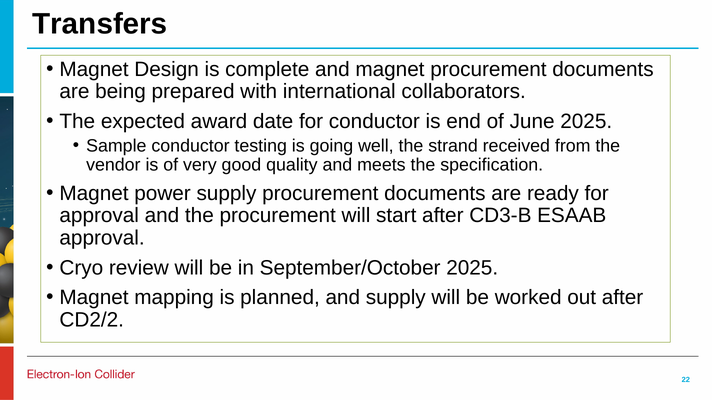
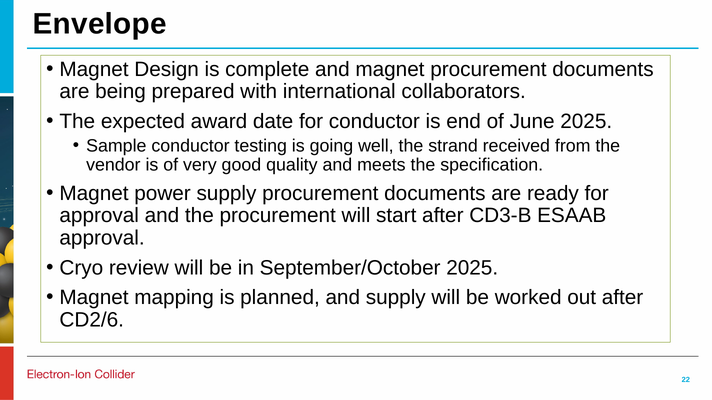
Transfers: Transfers -> Envelope (100, 24)
CD2/2: CD2/2 -> CD2/6 (92, 320)
